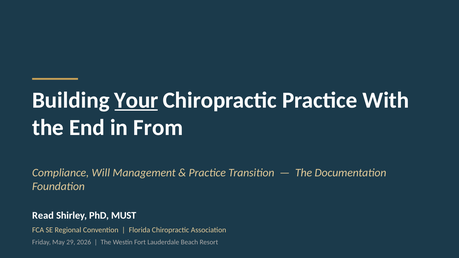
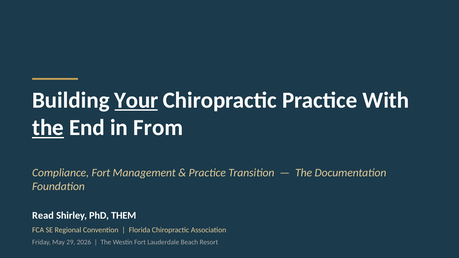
the underline: none -> present (48, 128)
Compliance Will: Will -> Fort (101, 173)
MUST: MUST -> THEM (124, 216)
